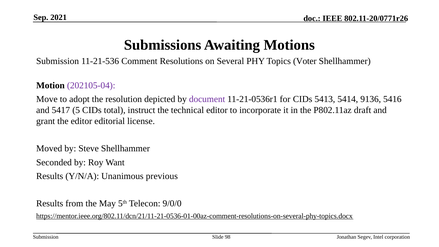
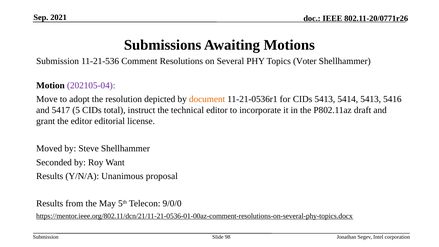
document colour: purple -> orange (207, 99)
5414 9136: 9136 -> 5413 (371, 99)
previous: previous -> proposal (162, 176)
